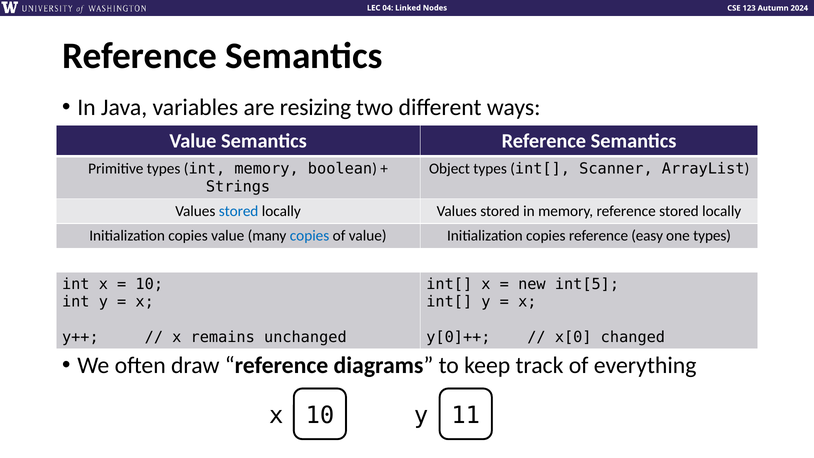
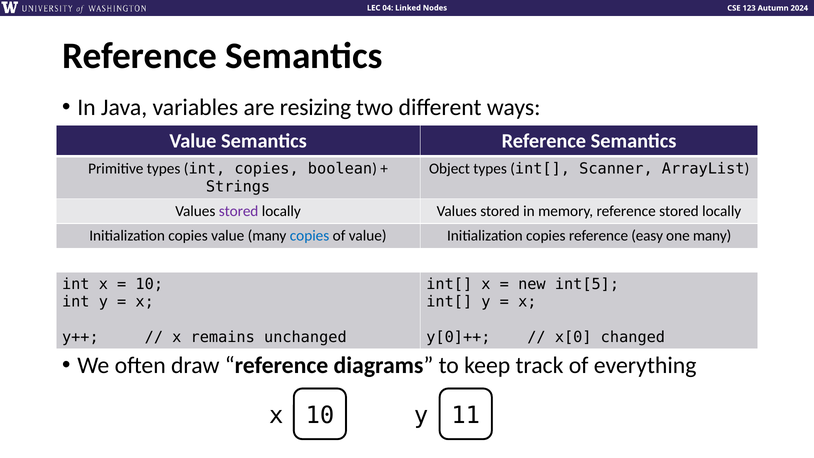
int memory: memory -> copies (267, 169)
stored colour: blue -> purple (239, 211)
one types: types -> many (712, 236)
